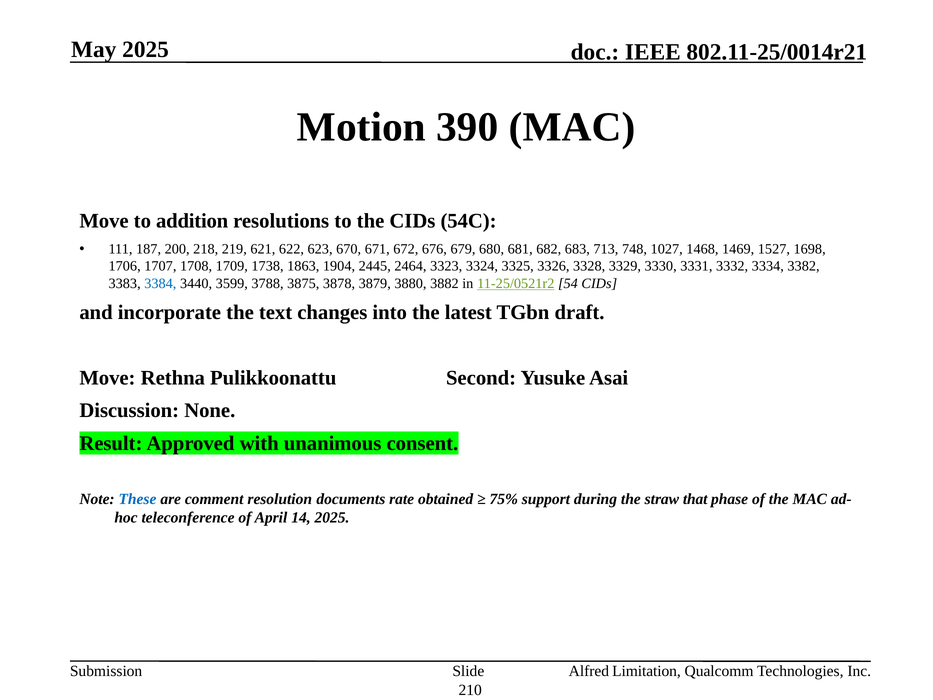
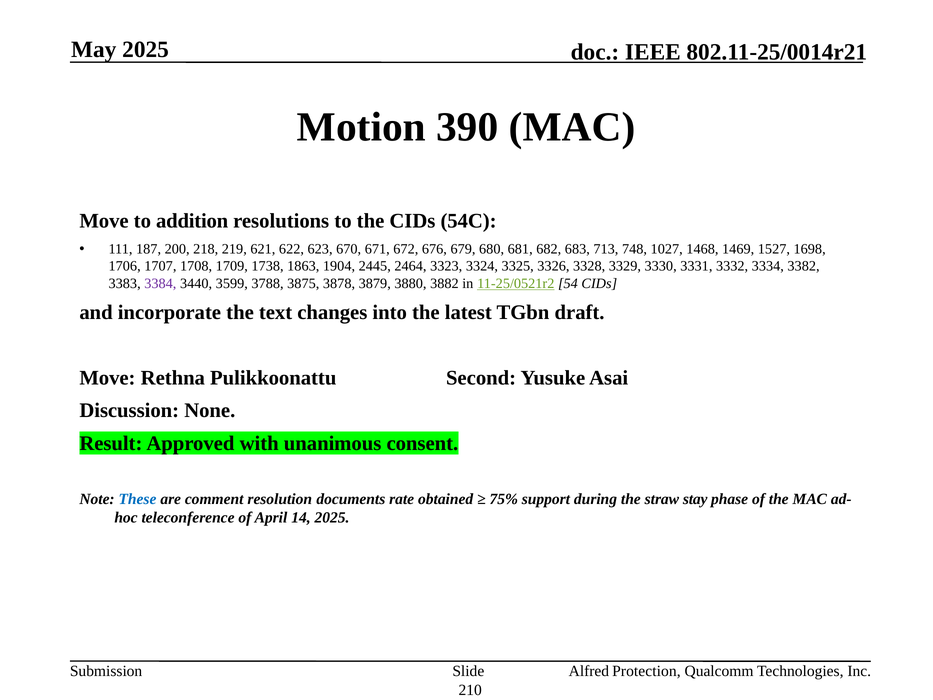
3384 colour: blue -> purple (160, 283)
that: that -> stay (695, 499)
Limitation: Limitation -> Protection (646, 671)
